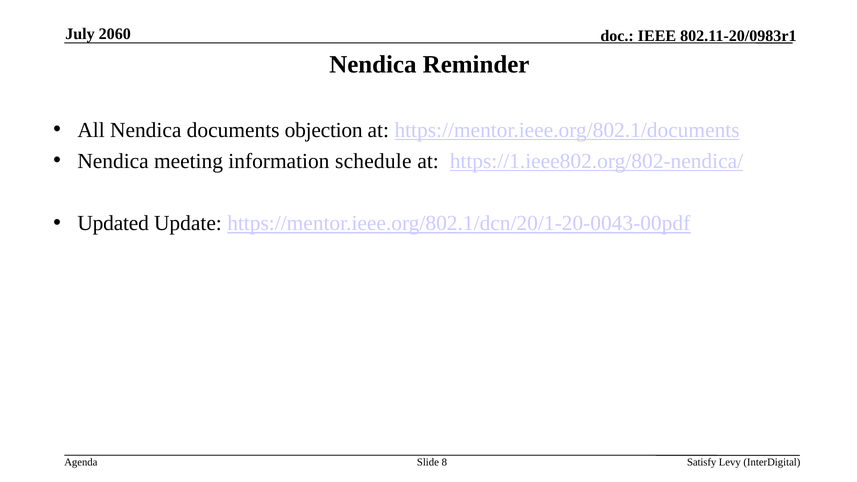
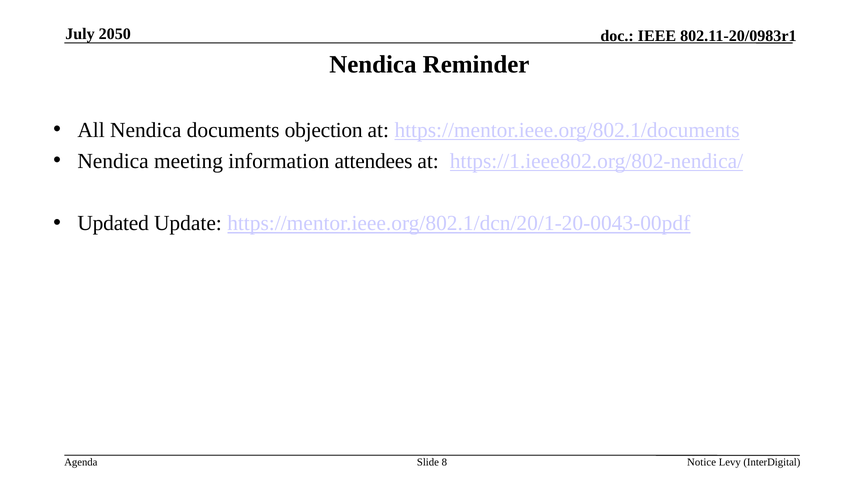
2060: 2060 -> 2050 (115, 34)
schedule: schedule -> attendees (374, 161)
Satisfy: Satisfy -> Notice (702, 462)
